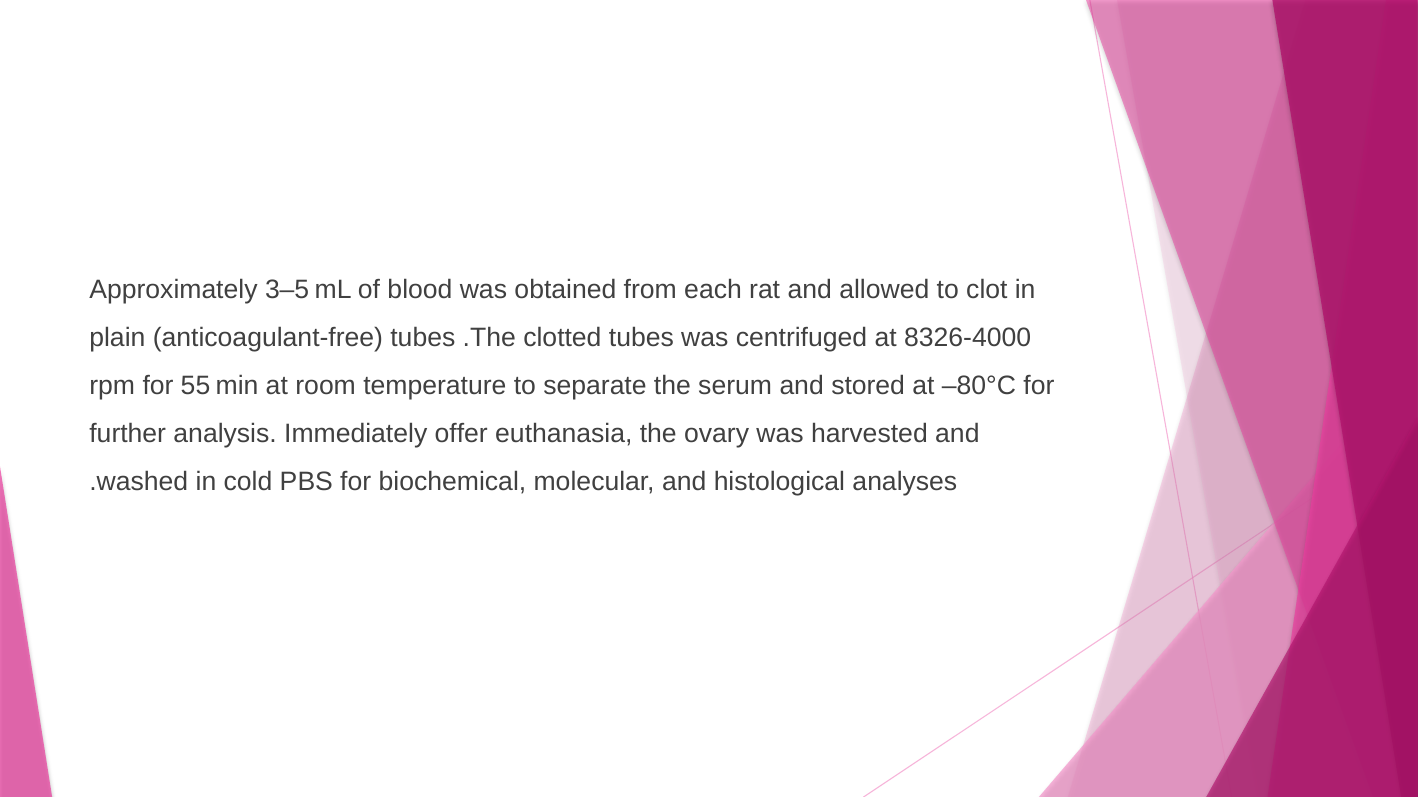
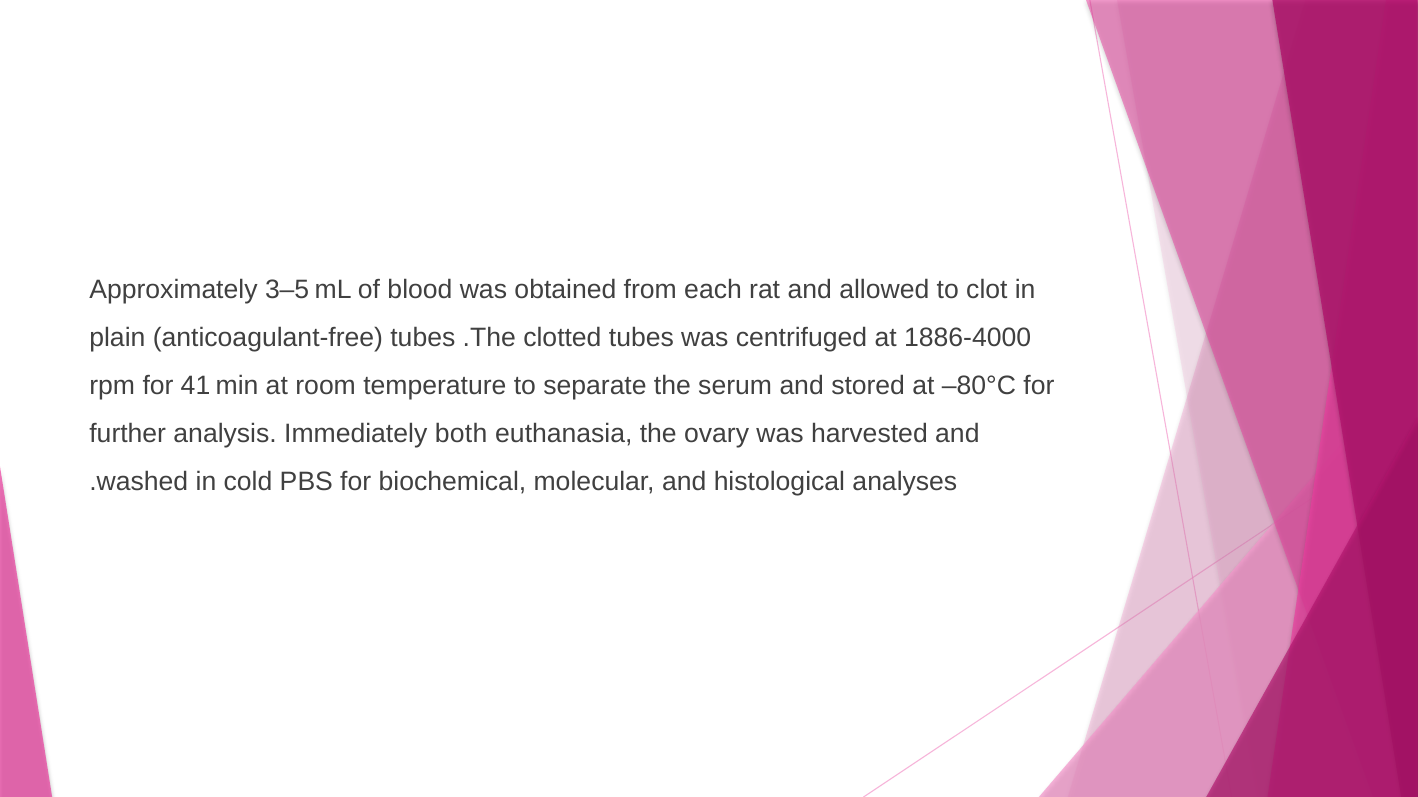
8326-4000: 8326-4000 -> 1886-4000 (968, 338)
55: 55 -> 41 (196, 386)
offer: offer -> both (461, 434)
